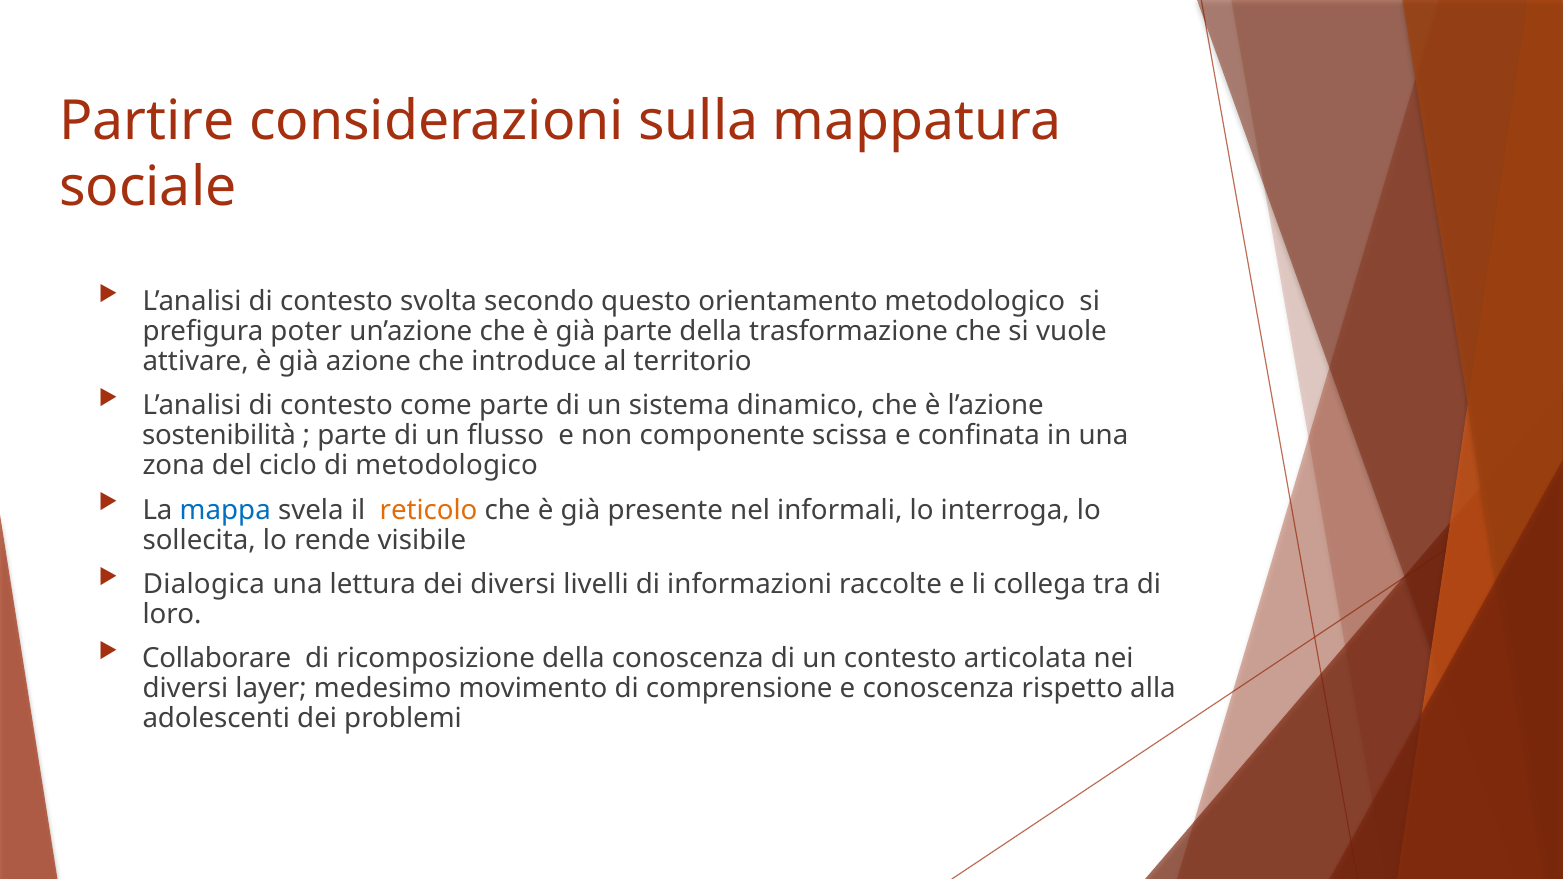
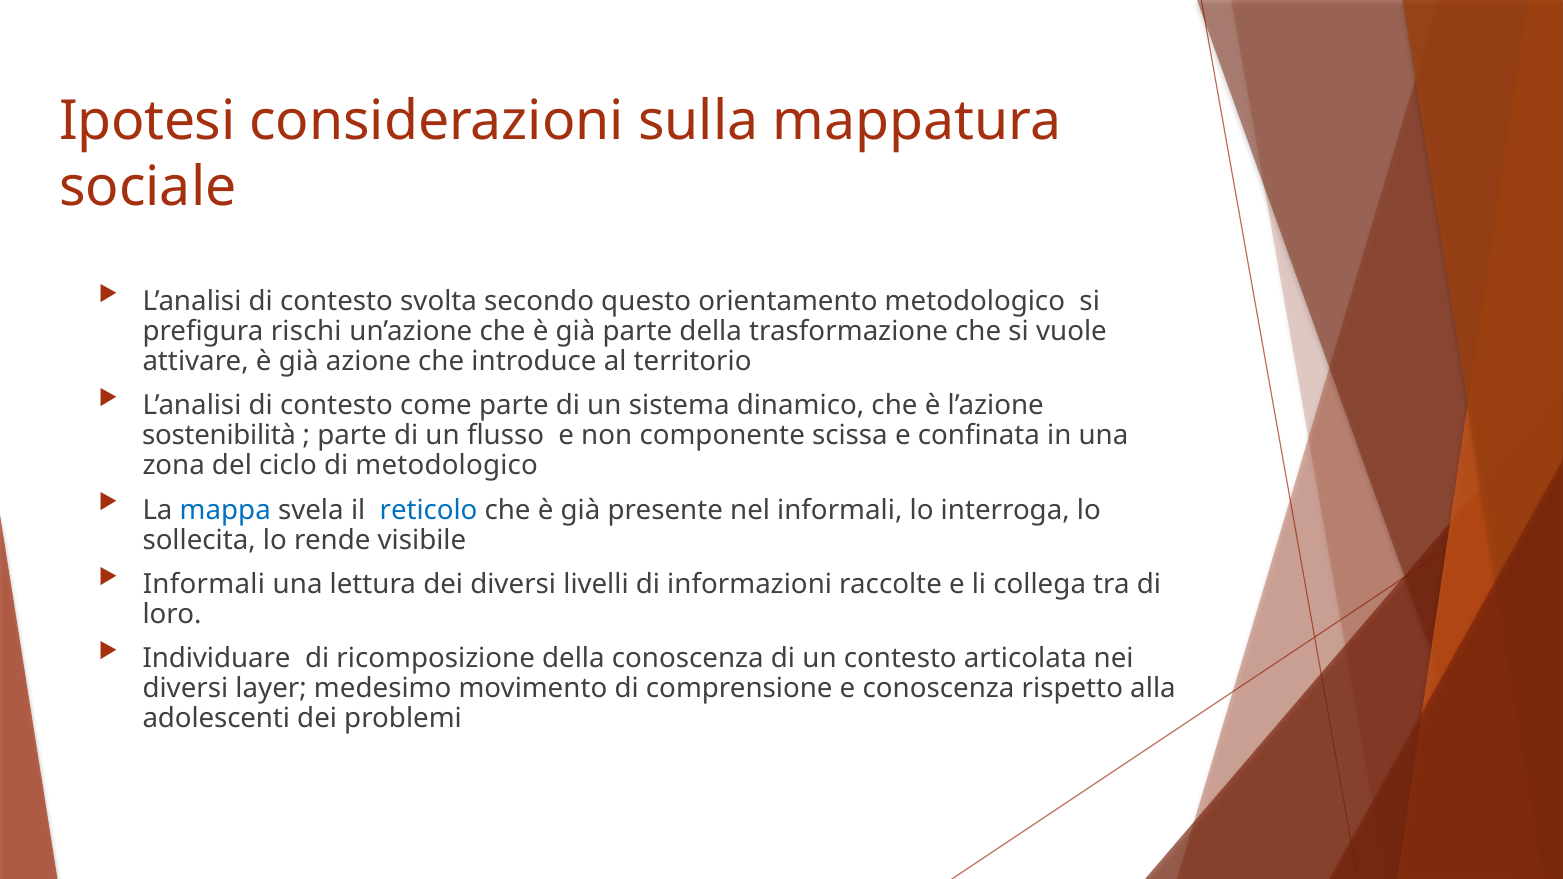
Partire: Partire -> Ipotesi (147, 121)
poter: poter -> rischi (306, 331)
reticolo colour: orange -> blue (429, 510)
Dialogica: Dialogica -> Informali (204, 585)
Collaborare: Collaborare -> Individuare (217, 659)
